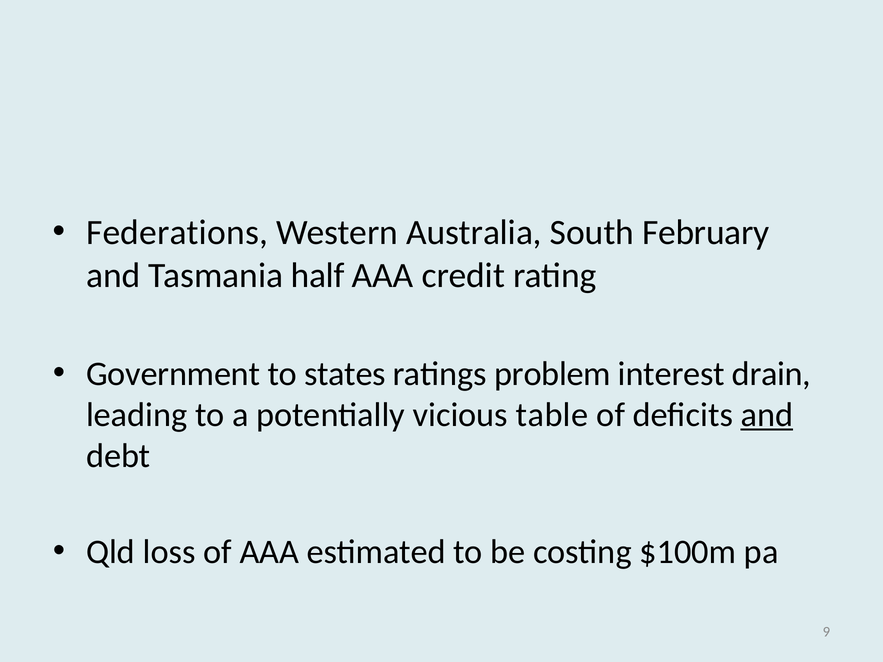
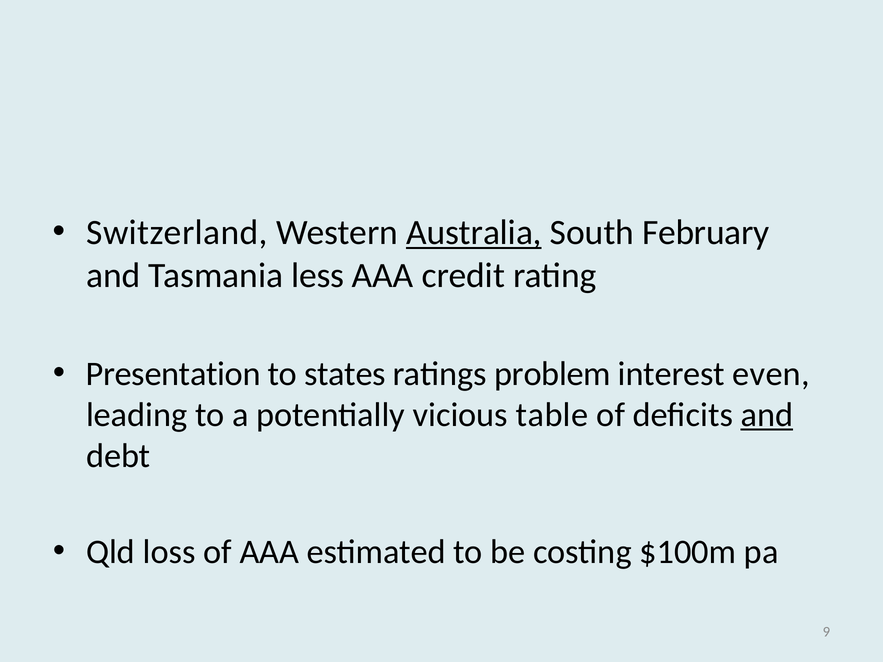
Federations: Federations -> Switzerland (177, 233)
Australia underline: none -> present (474, 233)
half: half -> less (318, 275)
Government: Government -> Presentation (173, 374)
drain: drain -> even (771, 374)
